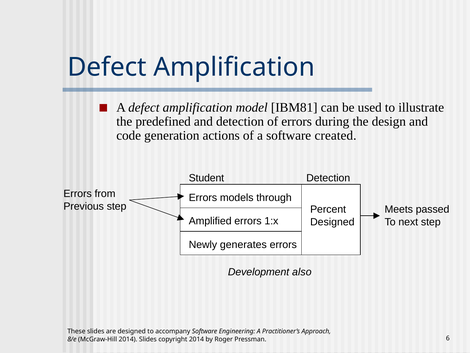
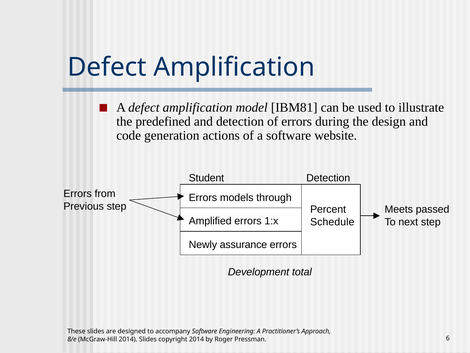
created: created -> website (336, 135)
Designed: Designed -> Schedule (332, 222)
generates: generates -> assurance (243, 244)
also: also -> total (302, 272)
